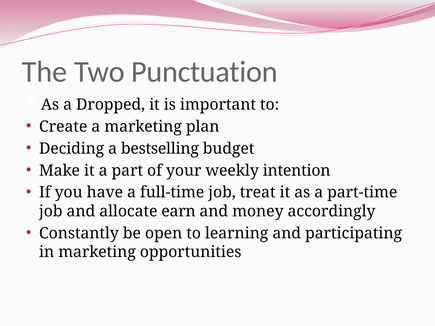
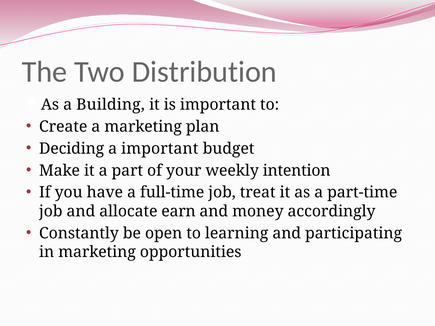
Punctuation: Punctuation -> Distribution (204, 72)
Dropped: Dropped -> Building (110, 105)
a bestselling: bestselling -> important (160, 149)
